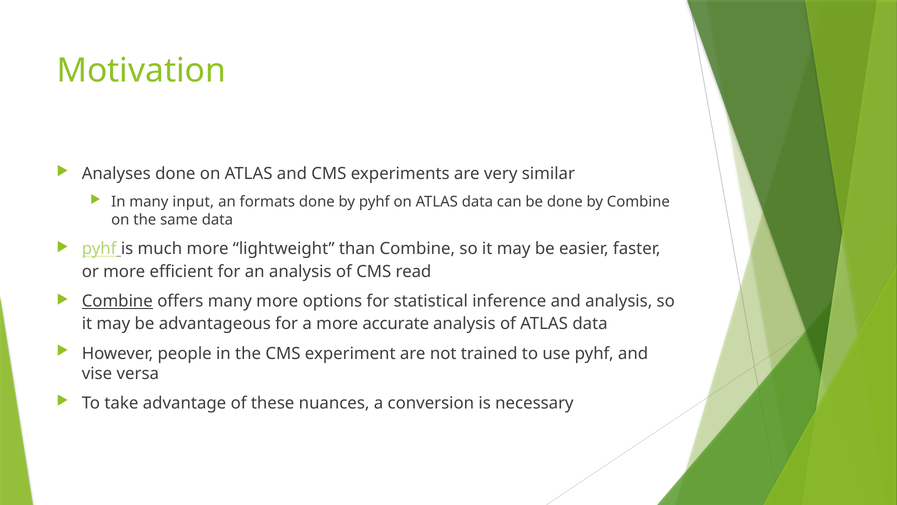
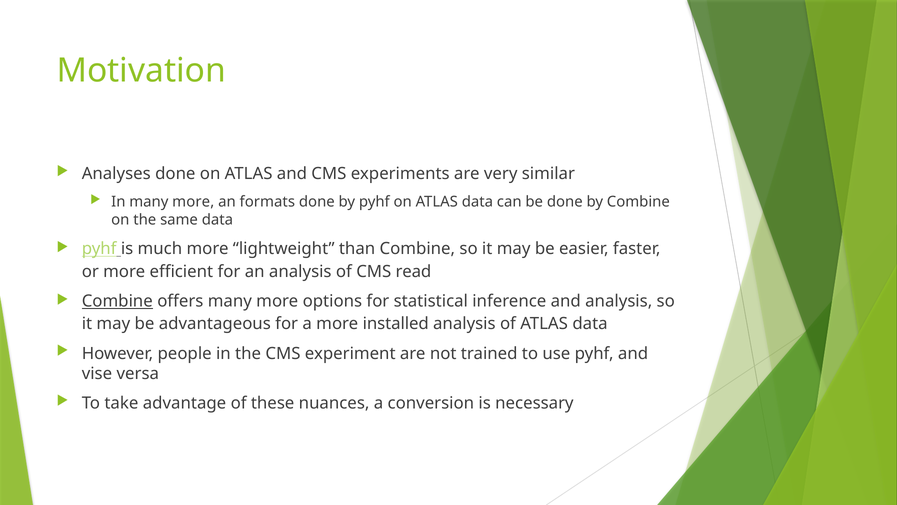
In many input: input -> more (193, 202)
accurate: accurate -> installed (396, 324)
